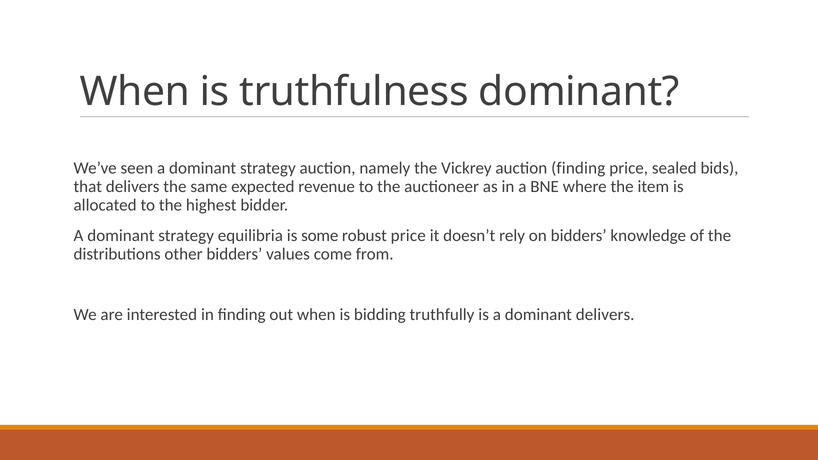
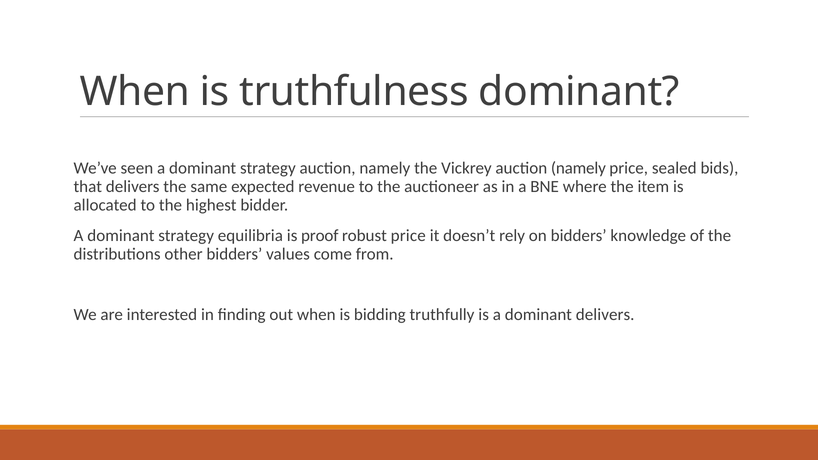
Vickrey auction finding: finding -> namely (578, 168)
some: some -> proof (320, 236)
